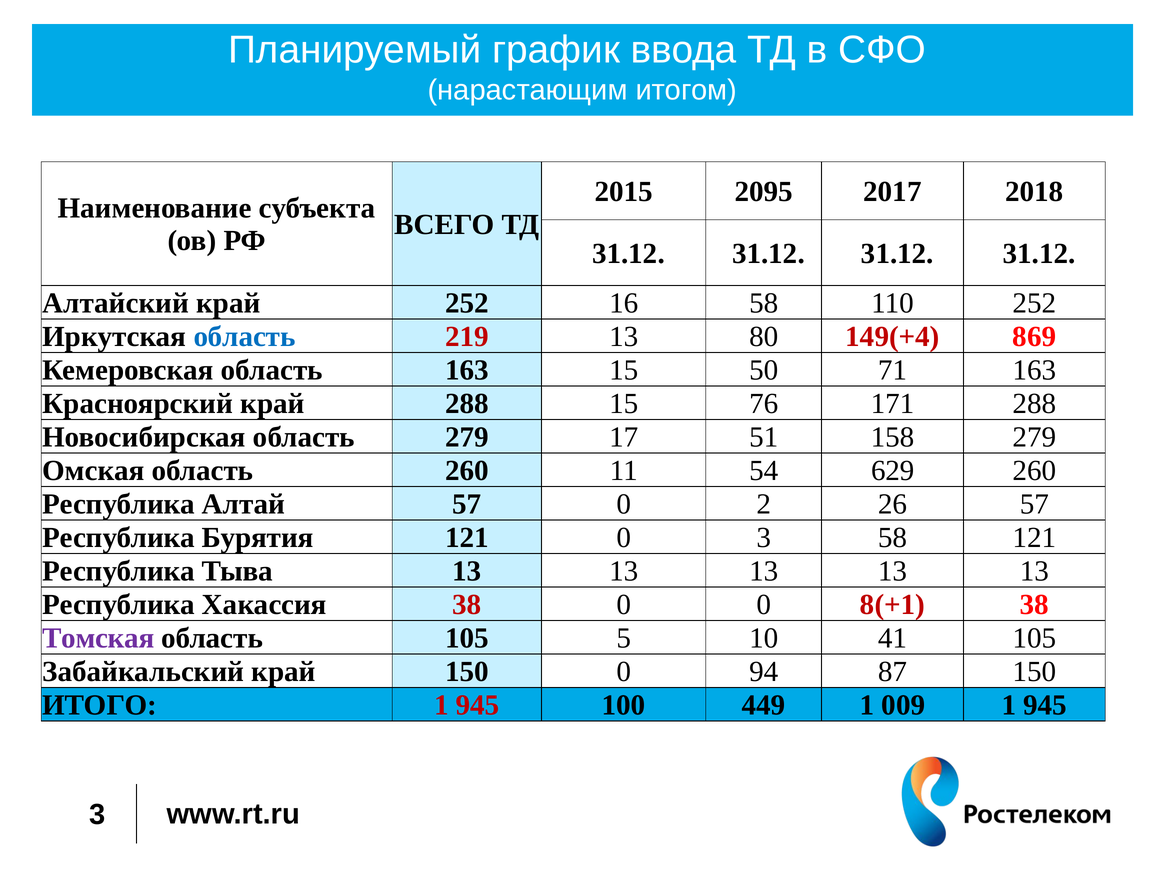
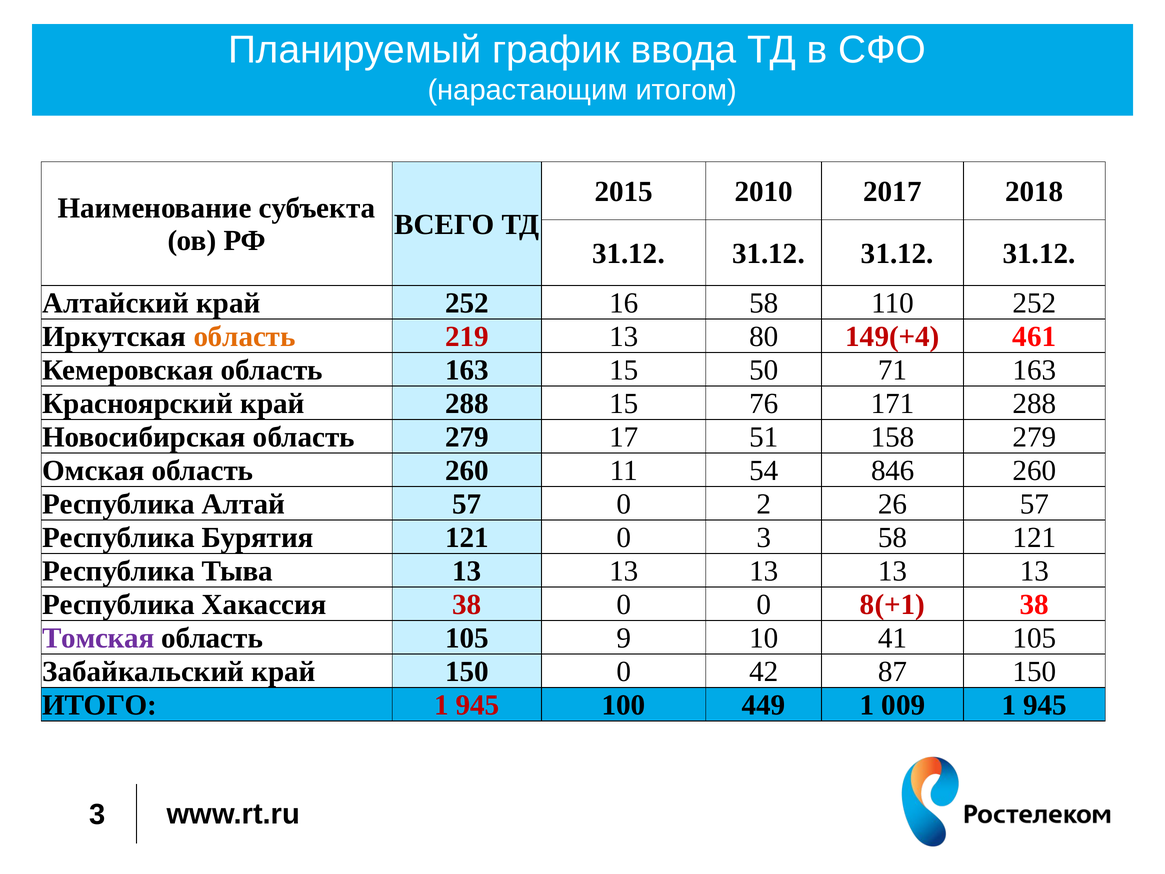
2095: 2095 -> 2010 (764, 192)
область colour: blue -> orange (244, 337)
869: 869 -> 461 (1034, 337)
629: 629 -> 846 (893, 470)
5: 5 -> 9 (624, 638)
94: 94 -> 42 (764, 671)
